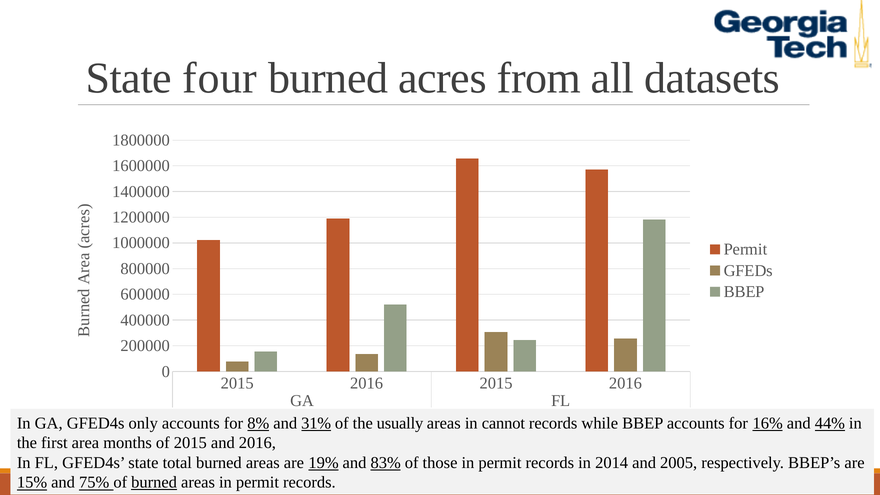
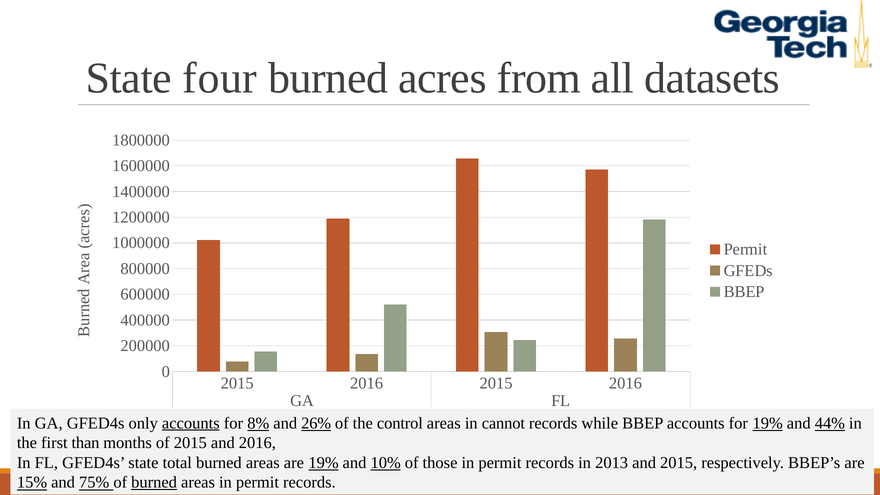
accounts underline: none -> present (191, 423)
31%: 31% -> 26% (316, 423)
usually: usually -> control (400, 423)
for 16%: 16% -> 19% (768, 423)
area: area -> than (86, 443)
83%: 83% -> 10% (386, 463)
2014: 2014 -> 2013 (612, 463)
and 2005: 2005 -> 2015 (679, 463)
